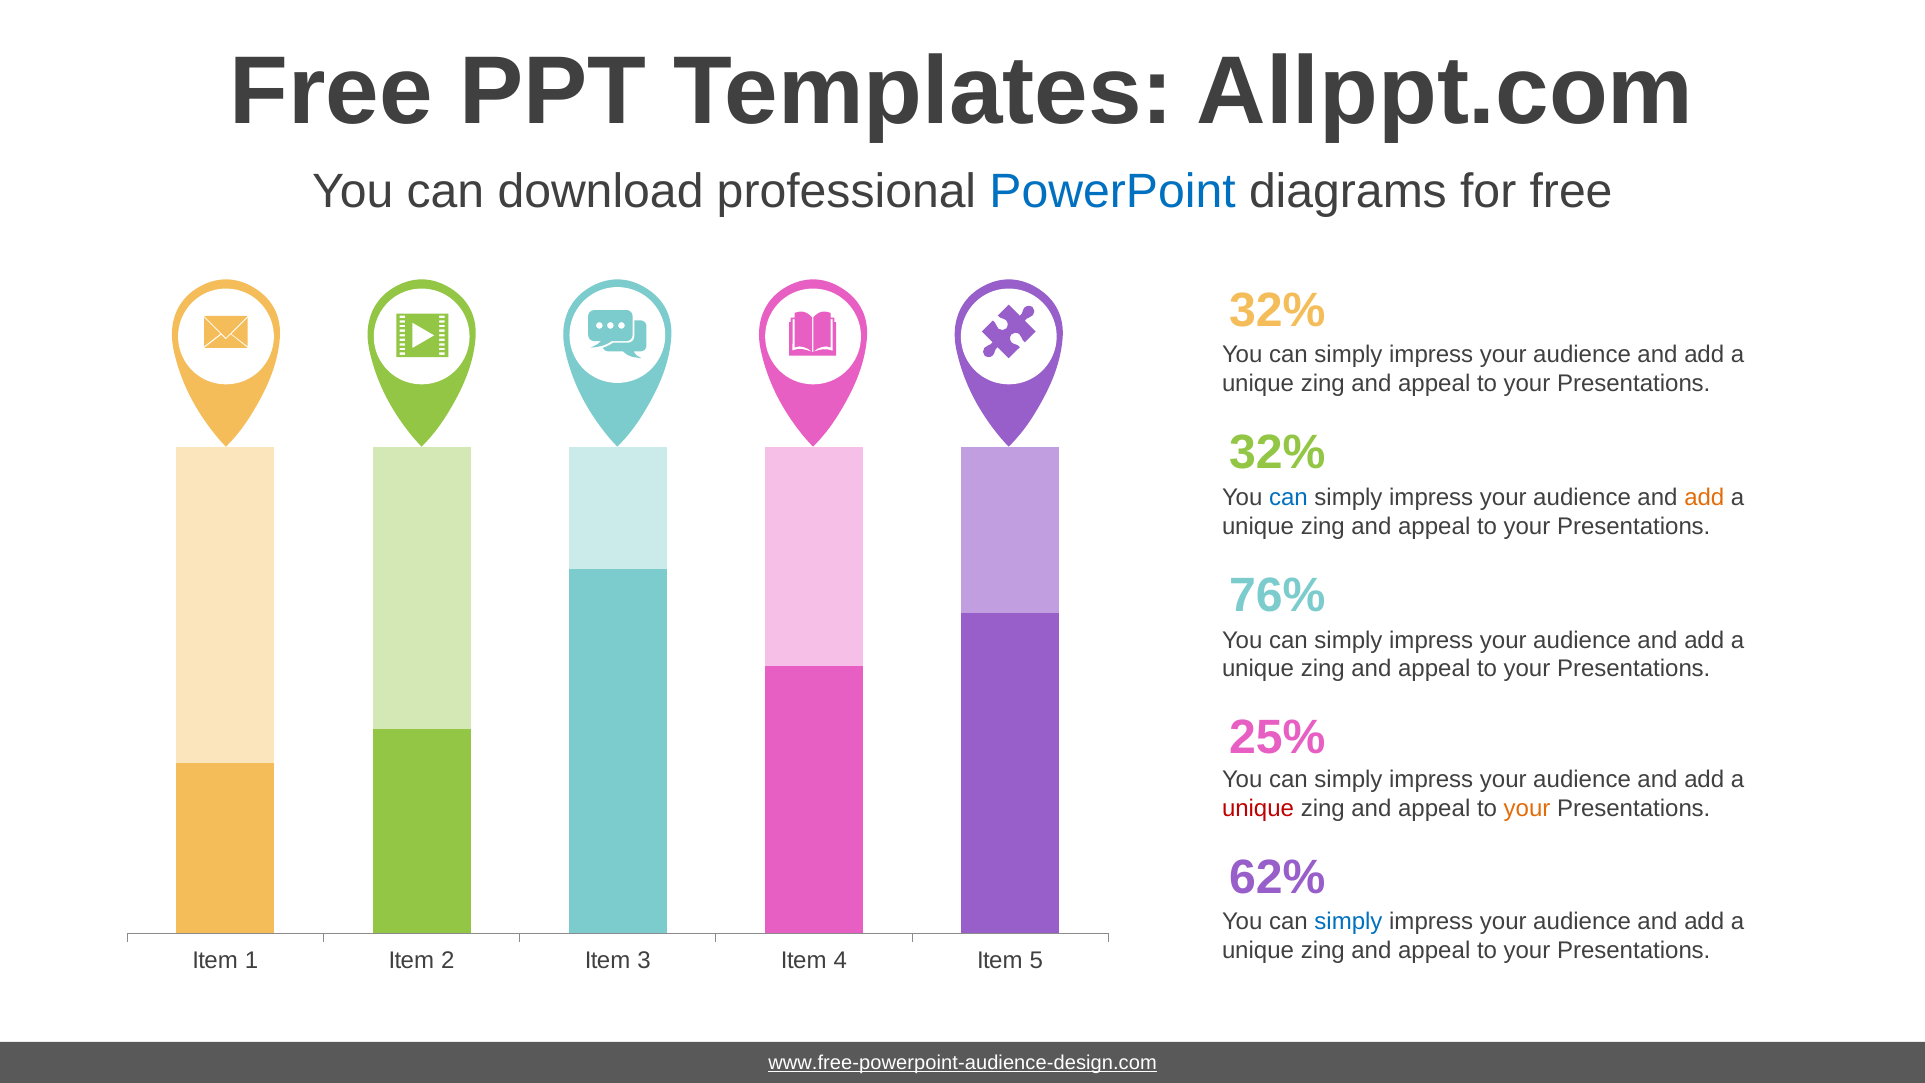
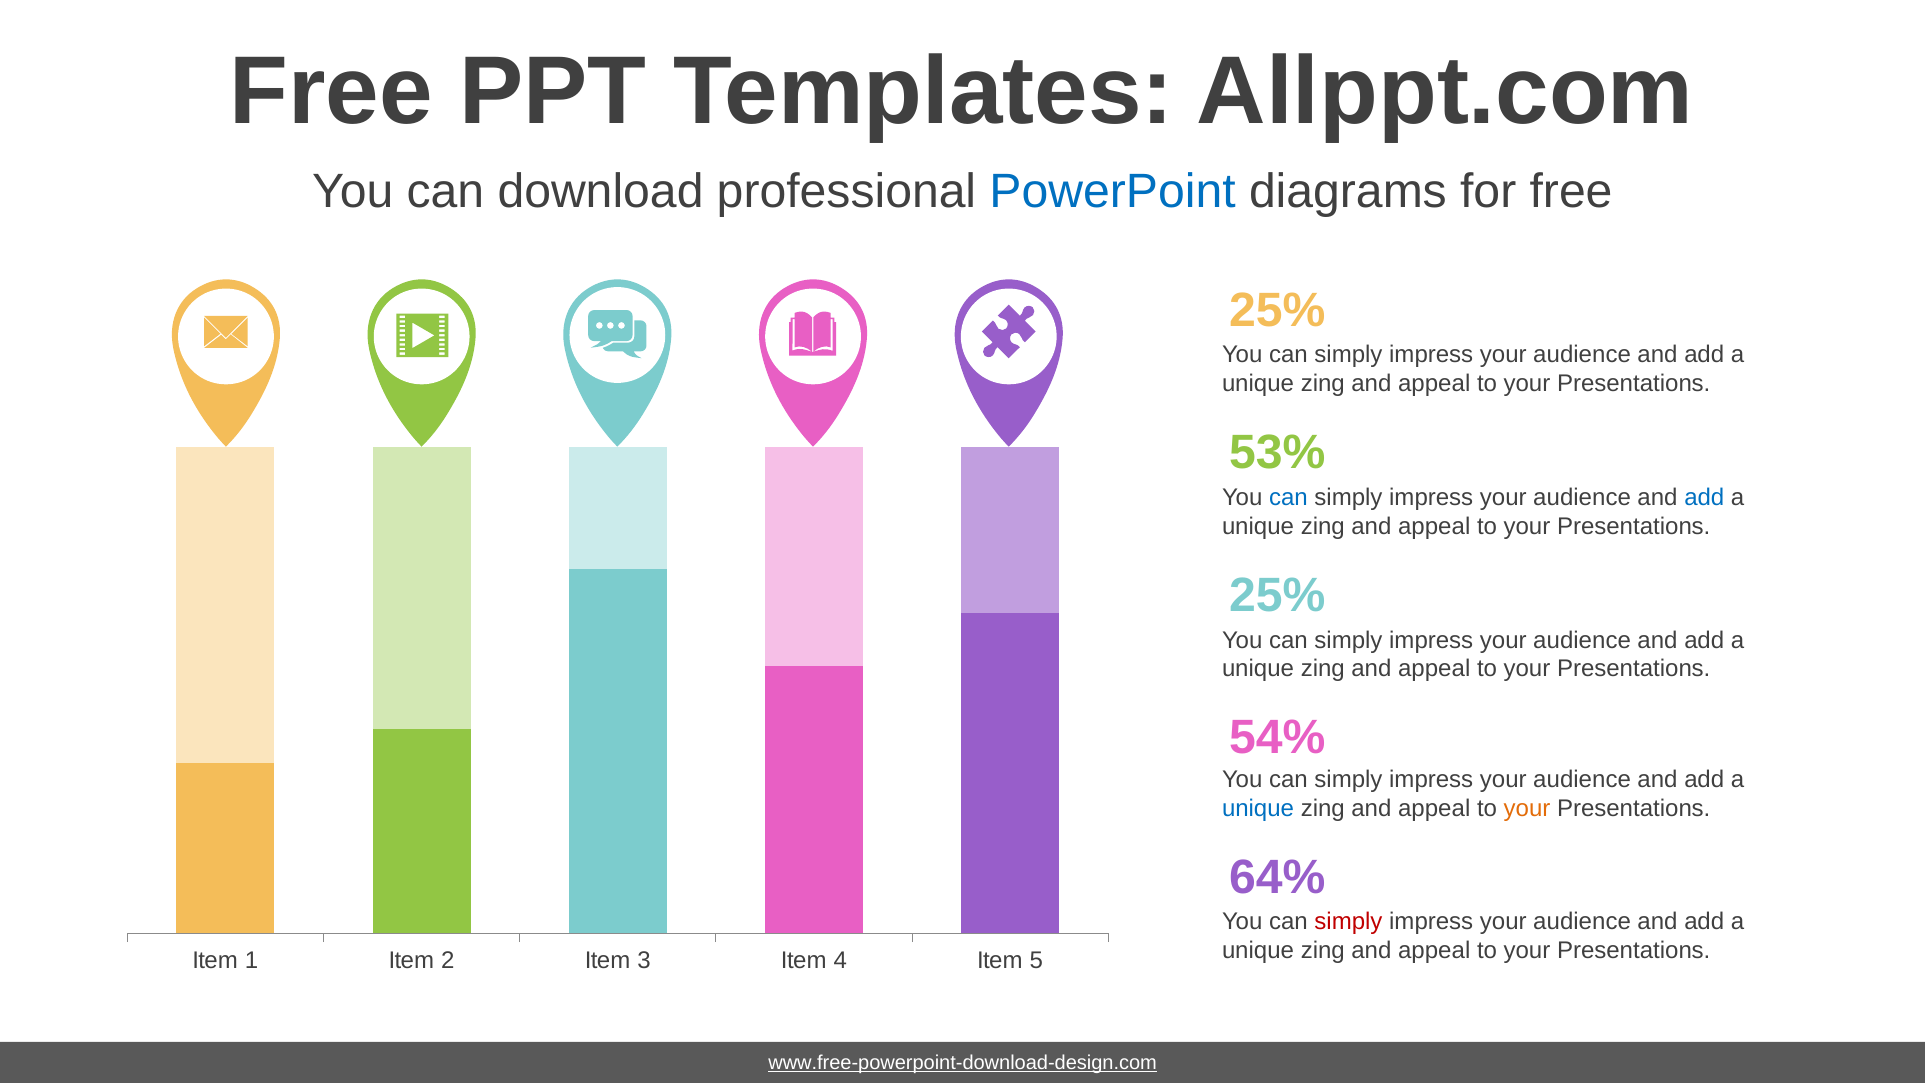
32%: 32% -> 25% (1277, 311)
32%: 32% -> 53% (1277, 452)
add colour: orange -> blue (1704, 498)
76%: 76% -> 25% (1277, 595)
25%: 25% -> 54% (1277, 738)
unique colour: red -> blue (1258, 808)
62%: 62% -> 64% (1277, 877)
simply colour: blue -> red (1348, 922)
www.free-powerpoint-audience-design.com: www.free-powerpoint-audience-design.com -> www.free-powerpoint-download-design.com (963, 1063)
